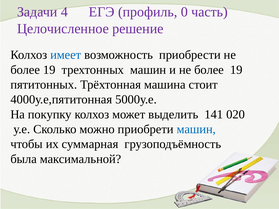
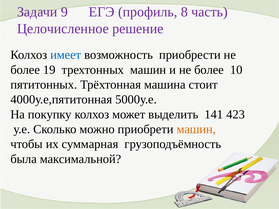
4: 4 -> 9 (64, 12)
0: 0 -> 8 (184, 12)
и не более 19: 19 -> 10 (236, 70)
020: 020 -> 423 (236, 114)
машин colour: blue -> orange (196, 129)
